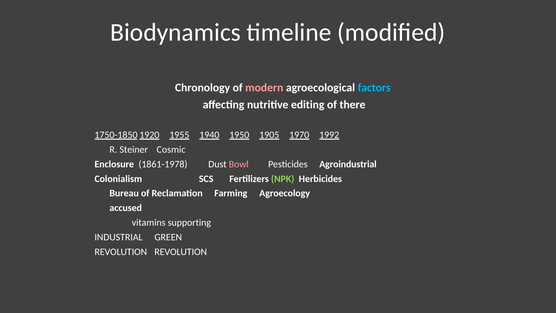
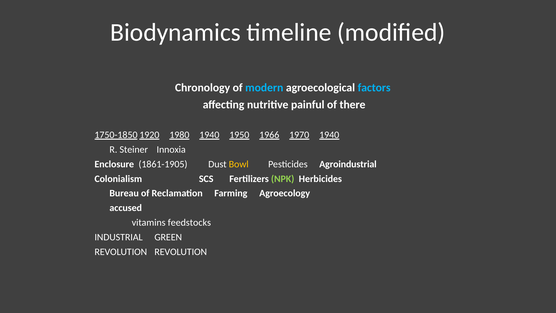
modern colour: pink -> light blue (264, 88)
editing: editing -> painful (308, 105)
1955: 1955 -> 1980 (179, 135)
1905: 1905 -> 1966 (269, 135)
1970 1992: 1992 -> 1940 (329, 135)
Cosmic: Cosmic -> Innoxia (171, 149)
1861-1978: 1861-1978 -> 1861-1905 (163, 164)
Bowl colour: pink -> yellow (239, 164)
supporting: supporting -> feedstocks (189, 222)
